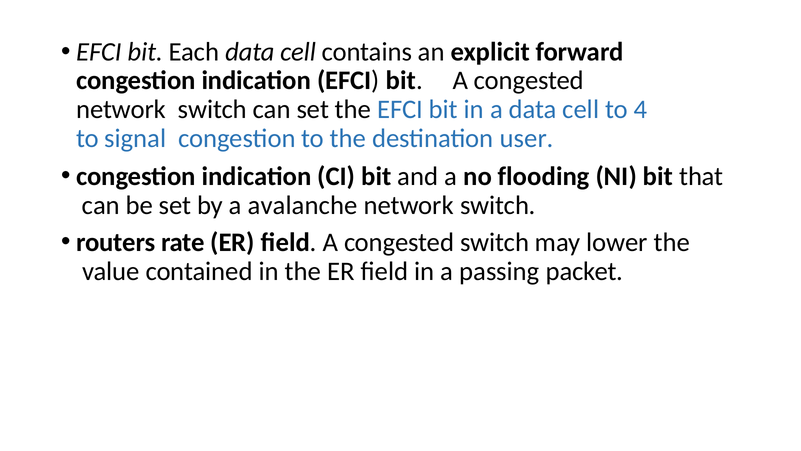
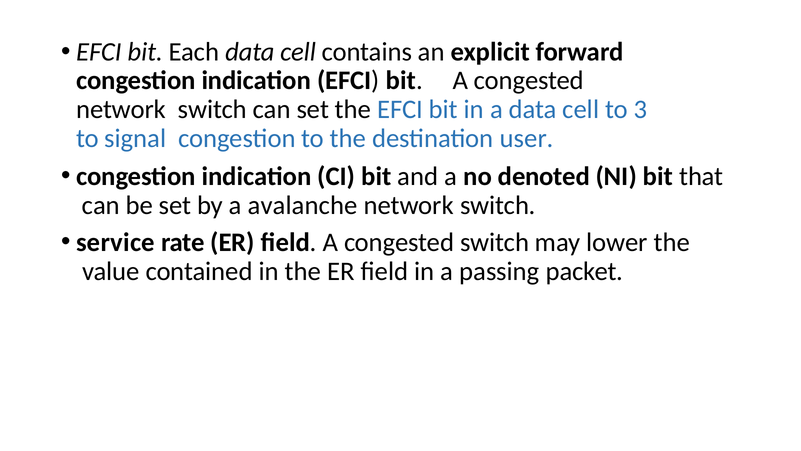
4: 4 -> 3 (640, 109)
flooding: flooding -> denoted (544, 176)
routers: routers -> service (115, 242)
